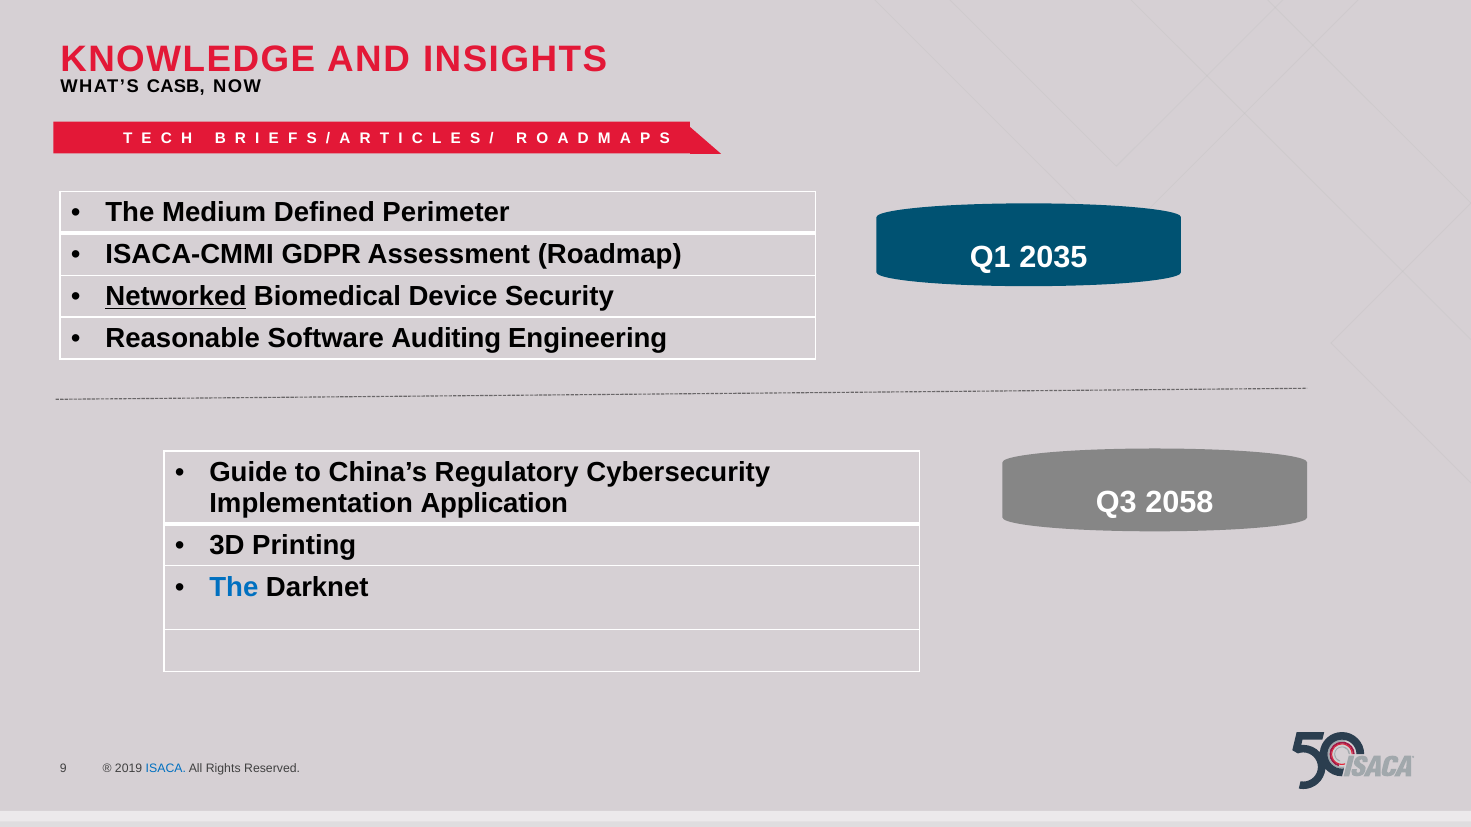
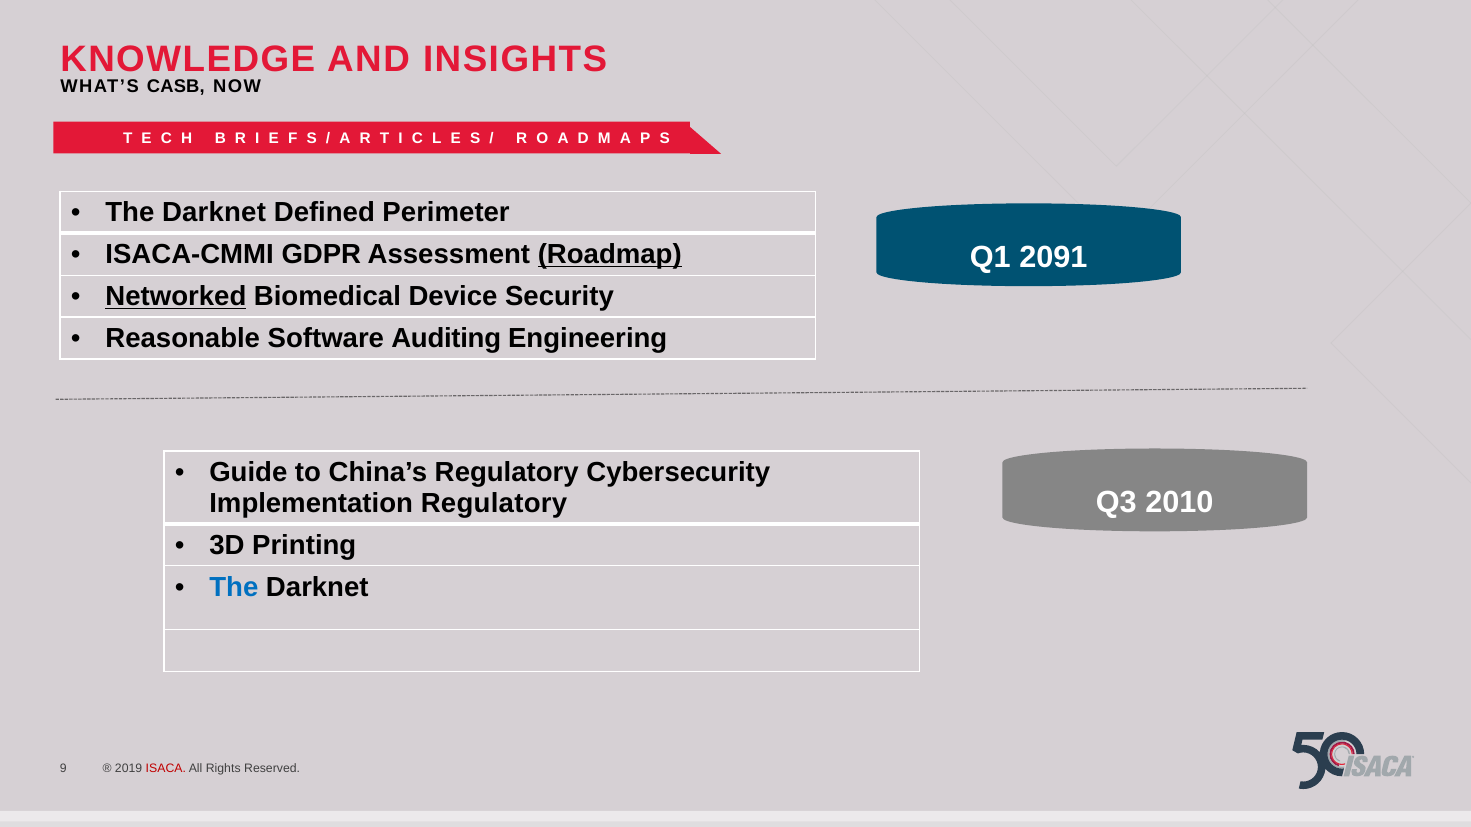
Medium: Medium -> Darknet (214, 213)
Roadmap underline: none -> present (610, 255)
2035: 2035 -> 2091 (1053, 257)
2058: 2058 -> 2010 (1179, 502)
Implementation Application: Application -> Regulatory (494, 504)
ISACA colour: blue -> red (166, 769)
